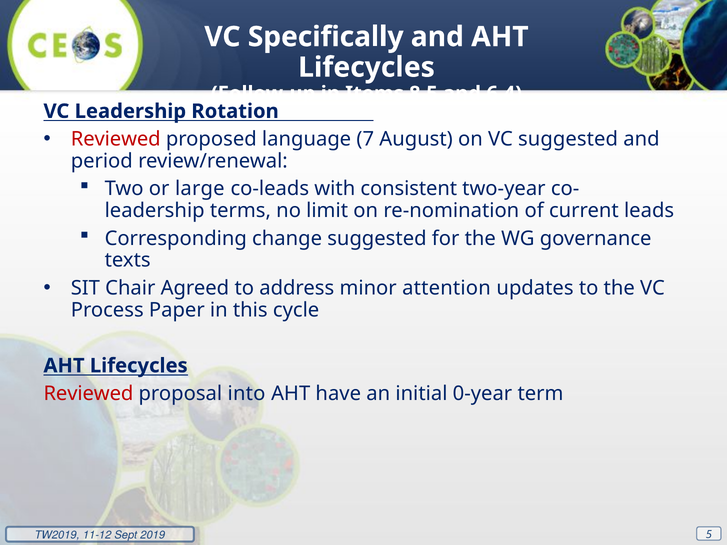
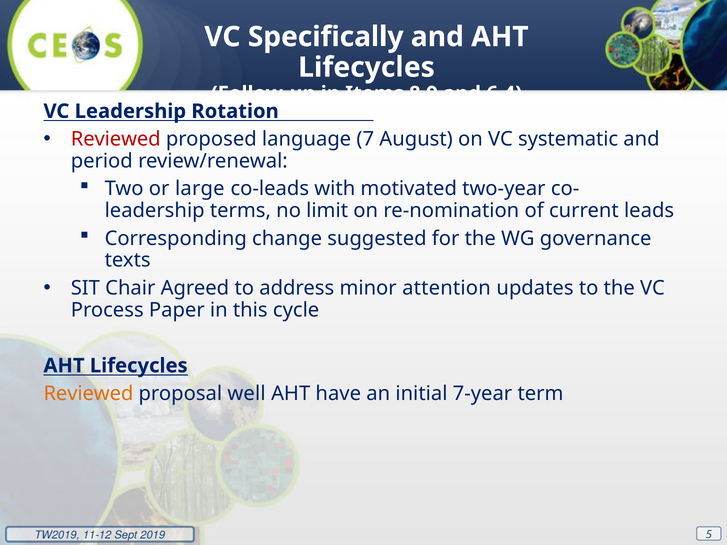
8.5: 8.5 -> 8.9 (423, 94)
VC suggested: suggested -> systematic (568, 139)
consistent: consistent -> motivated (409, 189)
Reviewed colour: red -> orange (88, 394)
into: into -> well (247, 394)
0-year: 0-year -> 7-year (482, 394)
